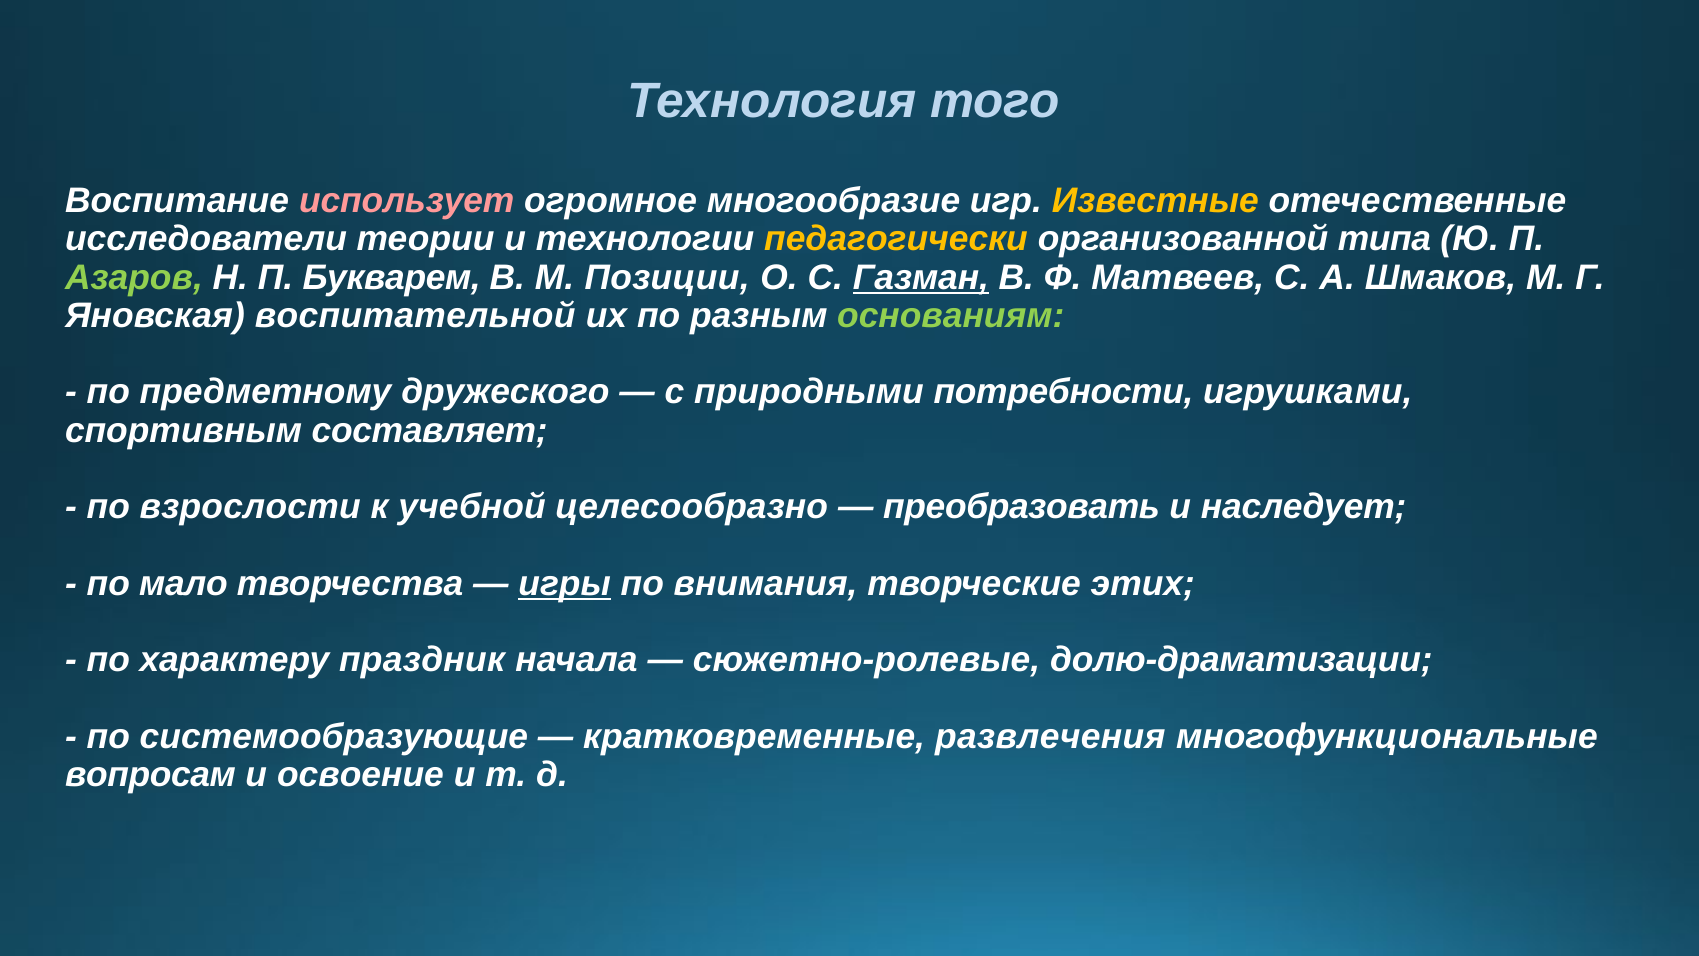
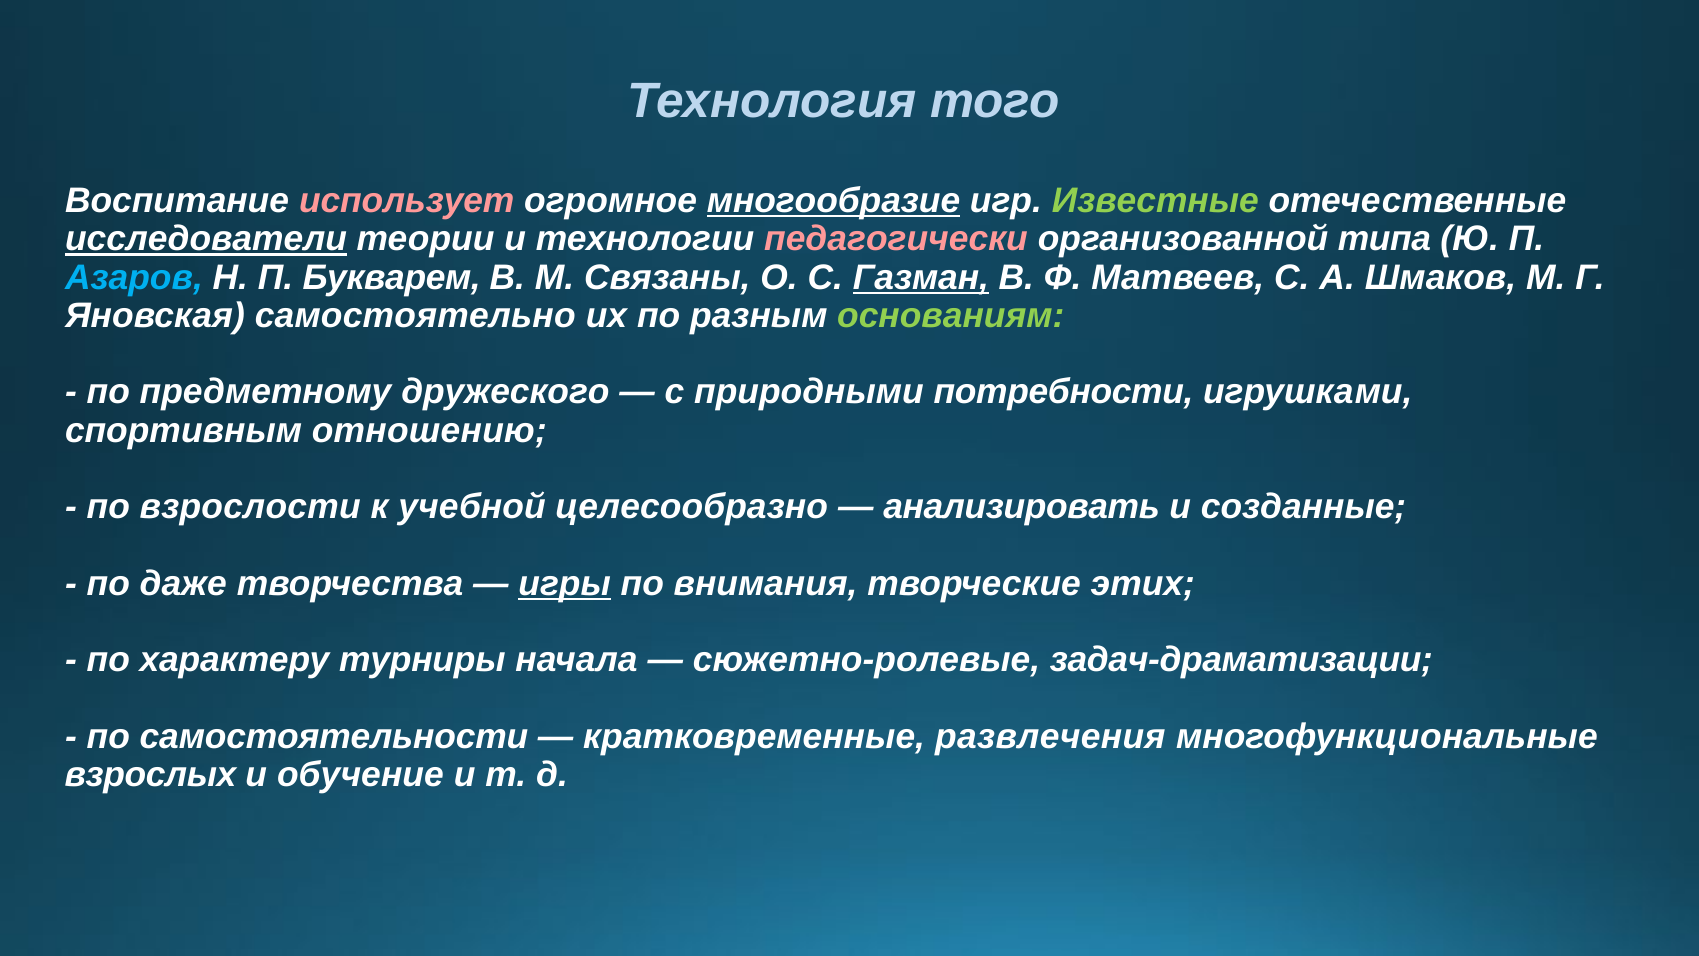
многообразие underline: none -> present (834, 201)
Известные colour: yellow -> light green (1155, 201)
исследователи underline: none -> present (206, 239)
педагогически colour: yellow -> pink (896, 239)
Азаров colour: light green -> light blue (134, 277)
Позиции: Позиции -> Связаны (667, 277)
воспитательной: воспитательной -> самостоятельно (415, 316)
составляет: составляет -> отношению (429, 430)
преобразовать: преобразовать -> анализировать (1022, 507)
наследует: наследует -> созданные (1304, 507)
мало: мало -> даже (183, 583)
праздник: праздник -> турниры (422, 660)
долю-драматизации: долю-драматизации -> задач-драматизации (1241, 660)
системообразующие: системообразующие -> самостоятельности (334, 736)
вопросам: вопросам -> взрослых (150, 774)
освоение: освоение -> обучение (360, 774)
